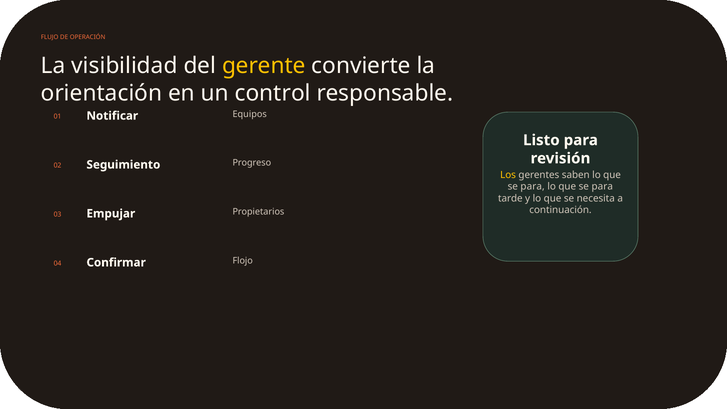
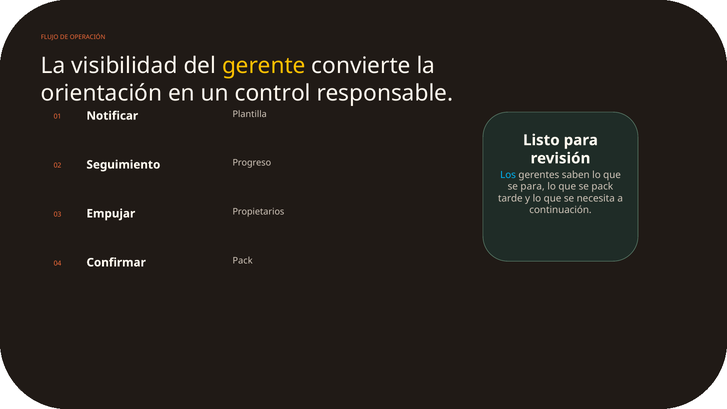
Equipos: Equipos -> Plantilla (250, 114)
Los colour: yellow -> light blue (508, 175)
para: para -> pack (602, 187)
Confirmar Flojo: Flojo -> Pack (243, 261)
